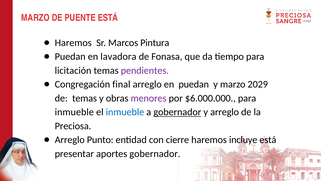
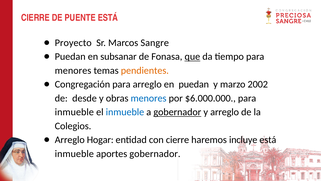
MARZO: MARZO -> CIERRE (35, 18)
Haremos: Haremos -> Proyecto (73, 43)
Pintura: Pintura -> Sangre (155, 43)
lavadora: lavadora -> subsanar (118, 57)
que underline: none -> present (192, 57)
licitación: licitación -> menores (73, 70)
pendientes colour: purple -> orange (145, 70)
Congregación final: final -> para (121, 84)
2029: 2029 -> 2002 (258, 84)
de temas: temas -> desde (84, 98)
menores colour: purple -> blue (149, 98)
Preciosa: Preciosa -> Colegios (73, 126)
Punto: Punto -> Hogar (100, 140)
presentar: presentar -> inmueble (74, 153)
